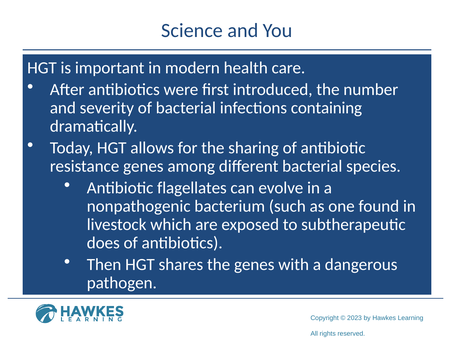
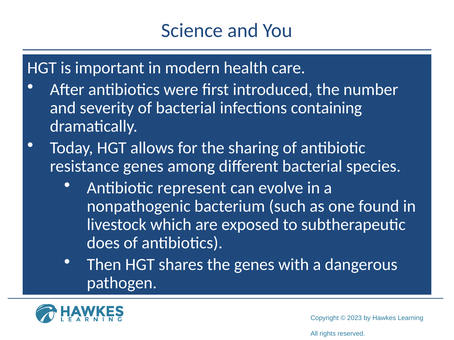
flagellates: flagellates -> represent (192, 188)
